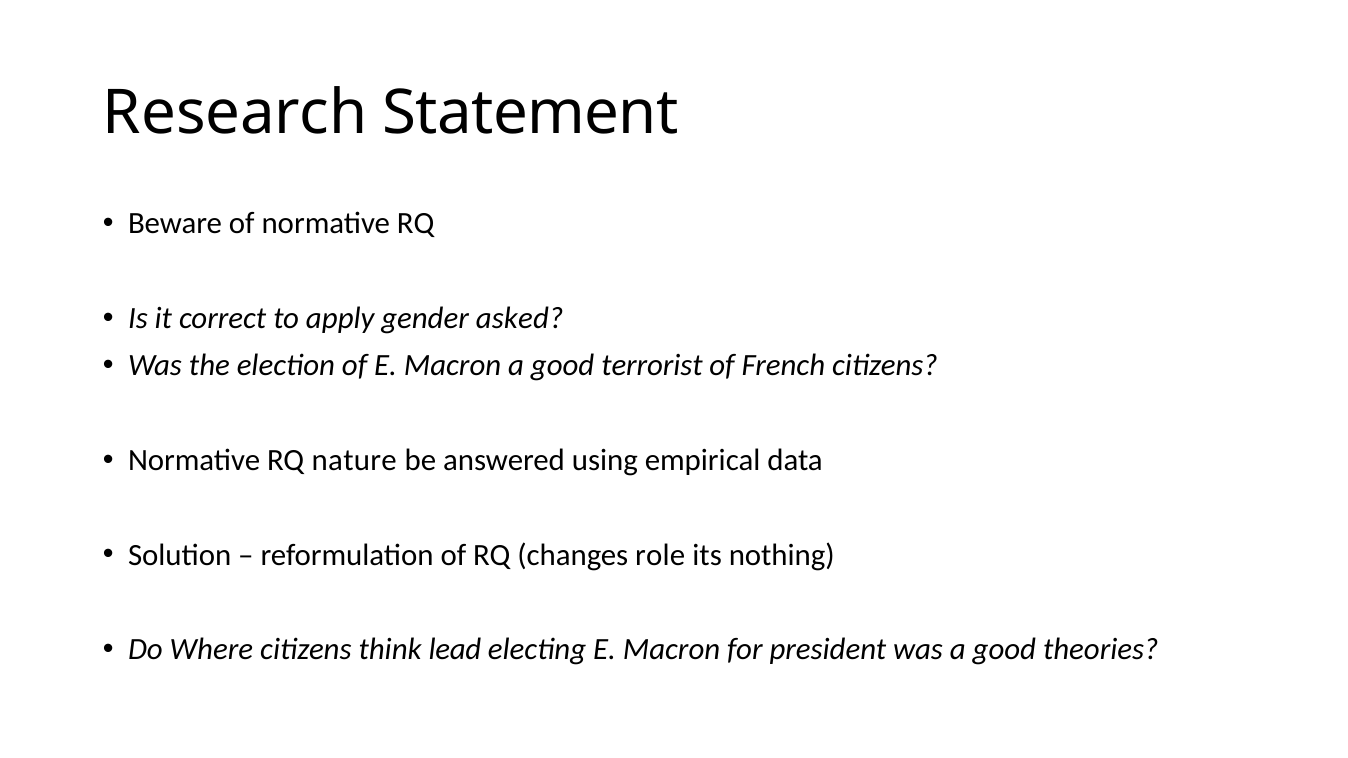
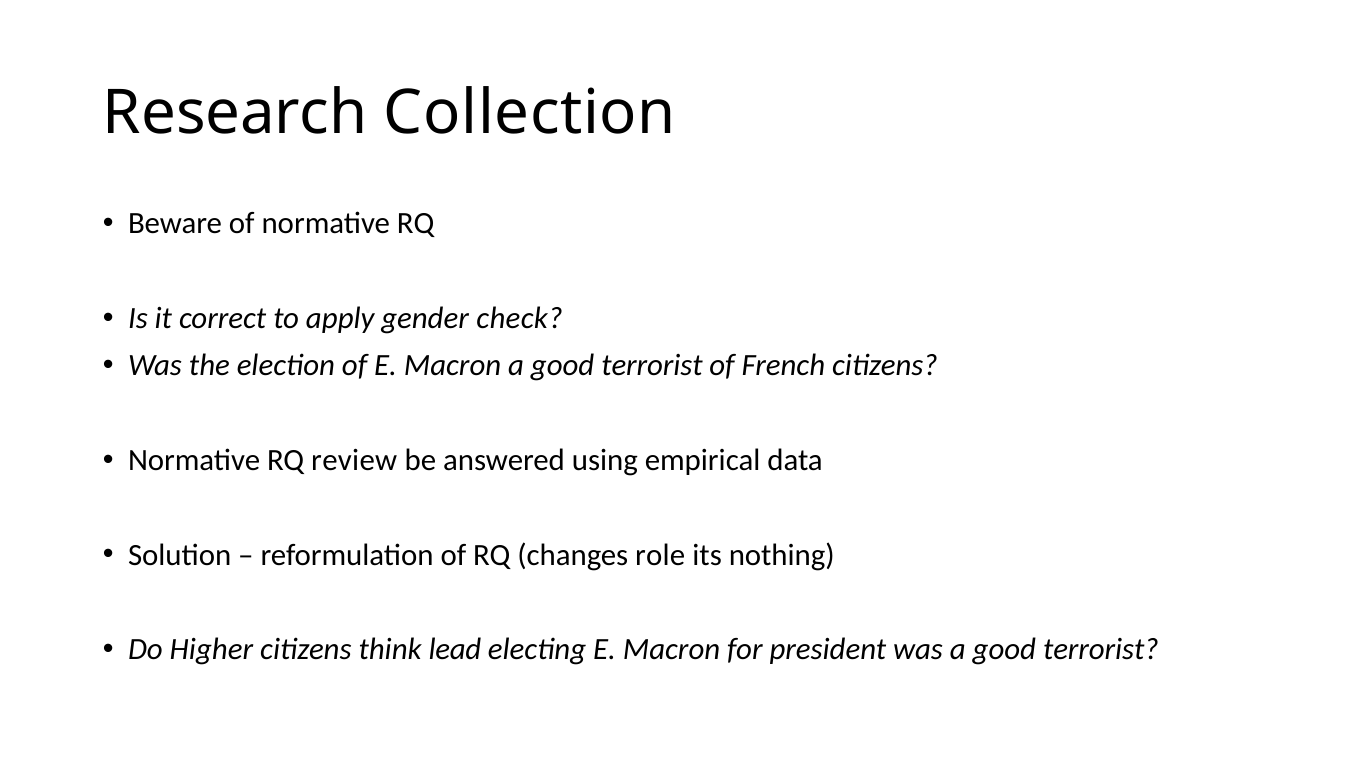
Statement: Statement -> Collection (530, 113)
asked: asked -> check (519, 318)
nature: nature -> review (354, 460)
Where: Where -> Higher (211, 650)
was a good theories: theories -> terrorist (1101, 650)
